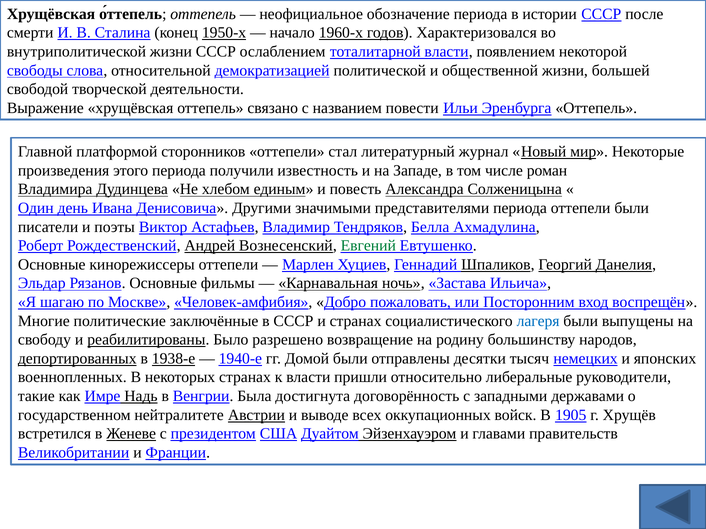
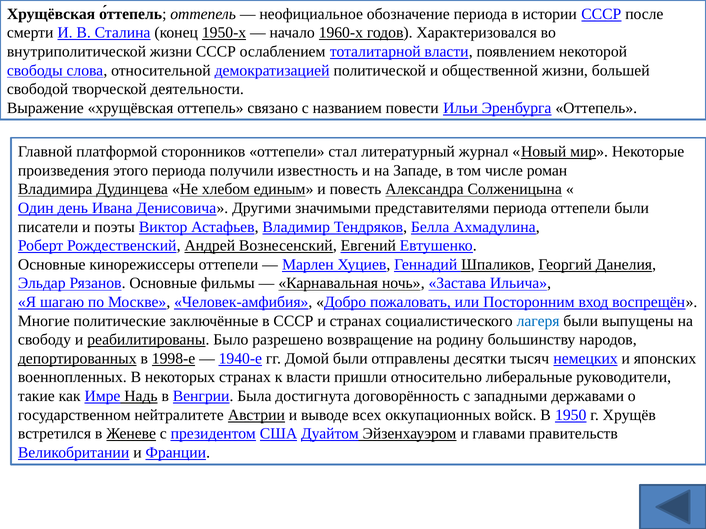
Евгений colour: green -> black (368, 246)
1938-е: 1938-е -> 1998-е (174, 359)
1905: 1905 -> 1950 (571, 415)
